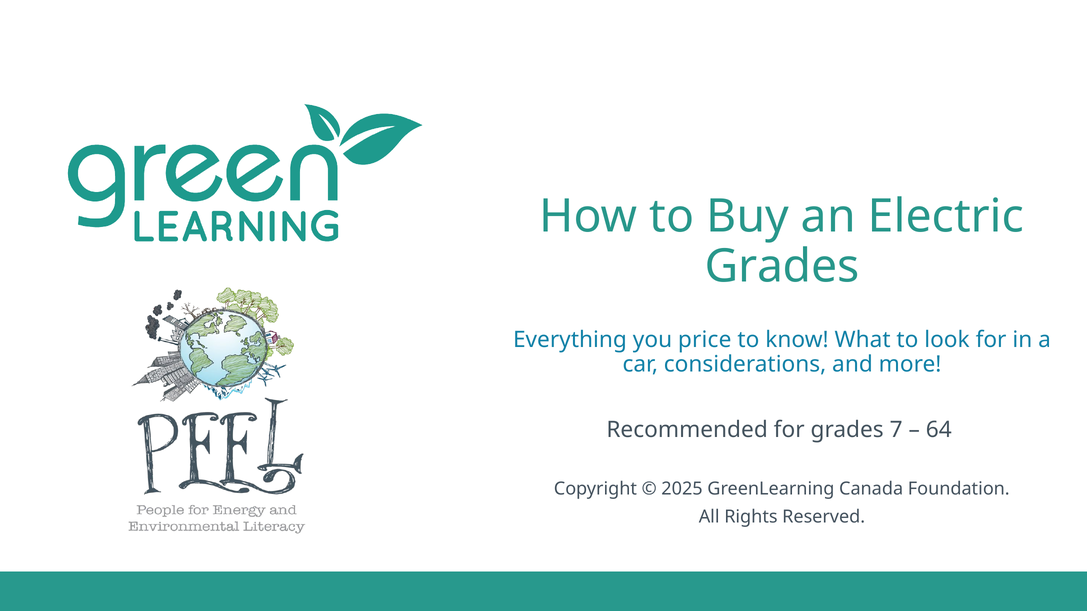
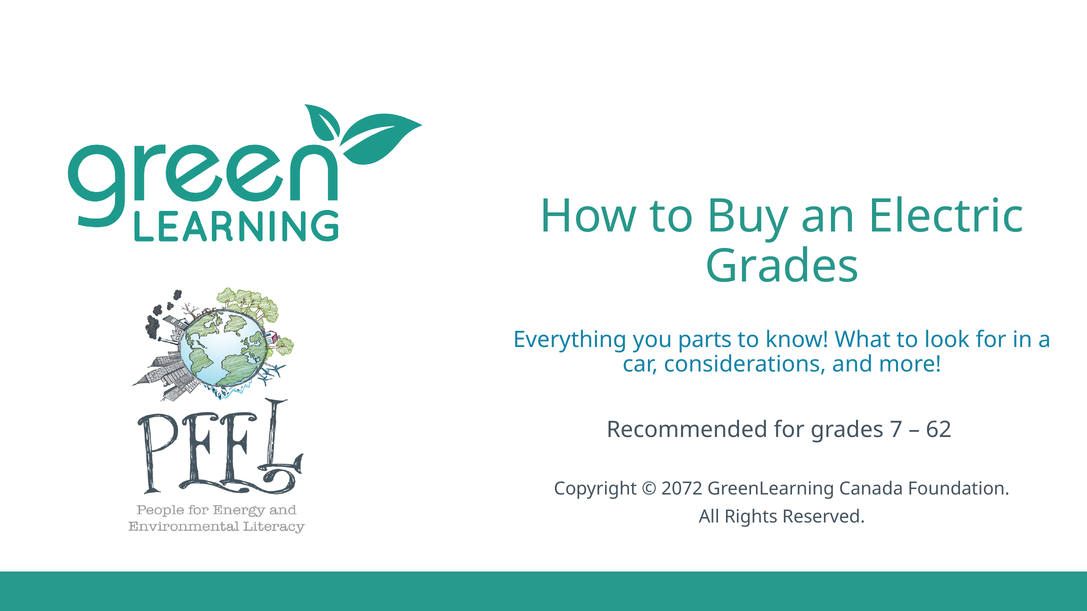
price: price -> parts (705, 340)
64: 64 -> 62 (939, 430)
2025: 2025 -> 2072 (682, 489)
